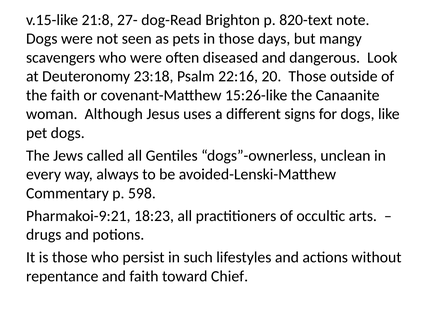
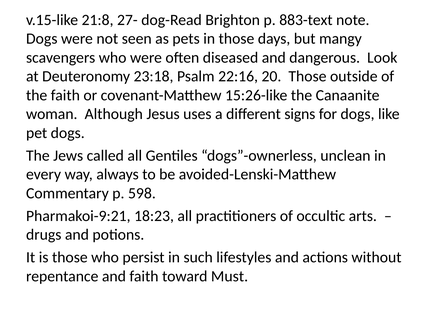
820-text: 820-text -> 883-text (306, 20)
Chief: Chief -> Must (230, 276)
